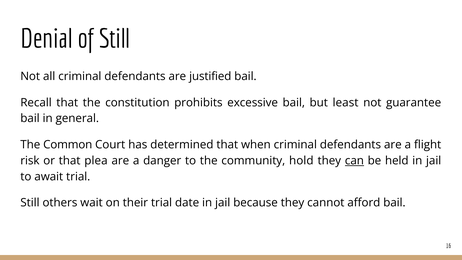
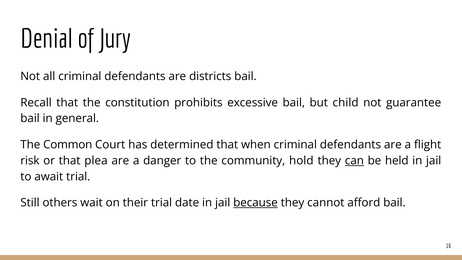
of Still: Still -> Jury (115, 39)
justified: justified -> districts (210, 76)
least: least -> child (346, 103)
because underline: none -> present (256, 203)
